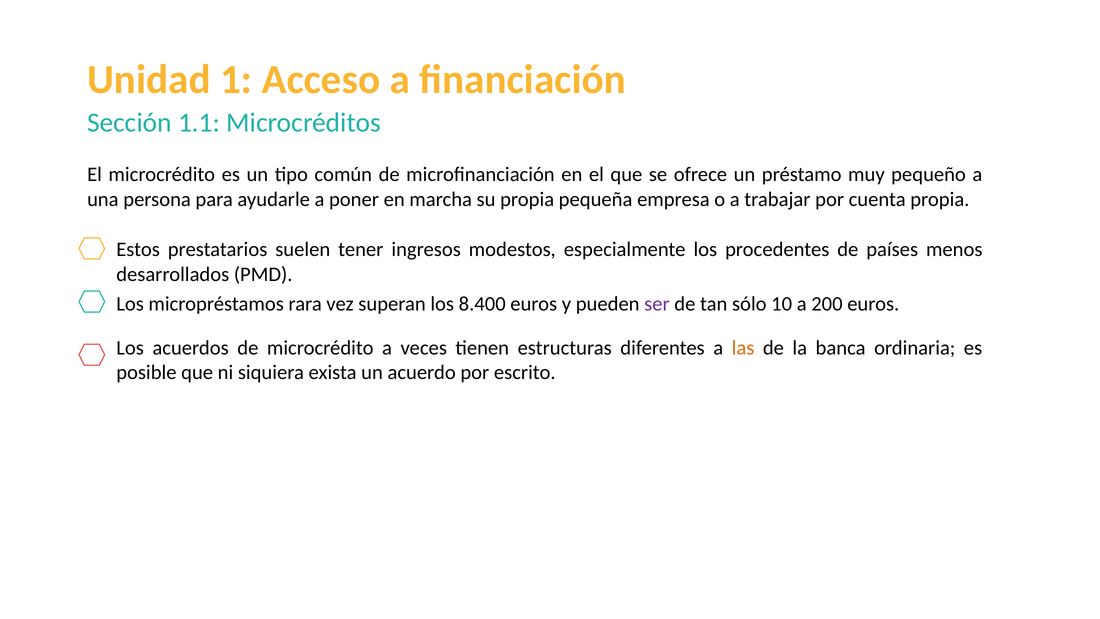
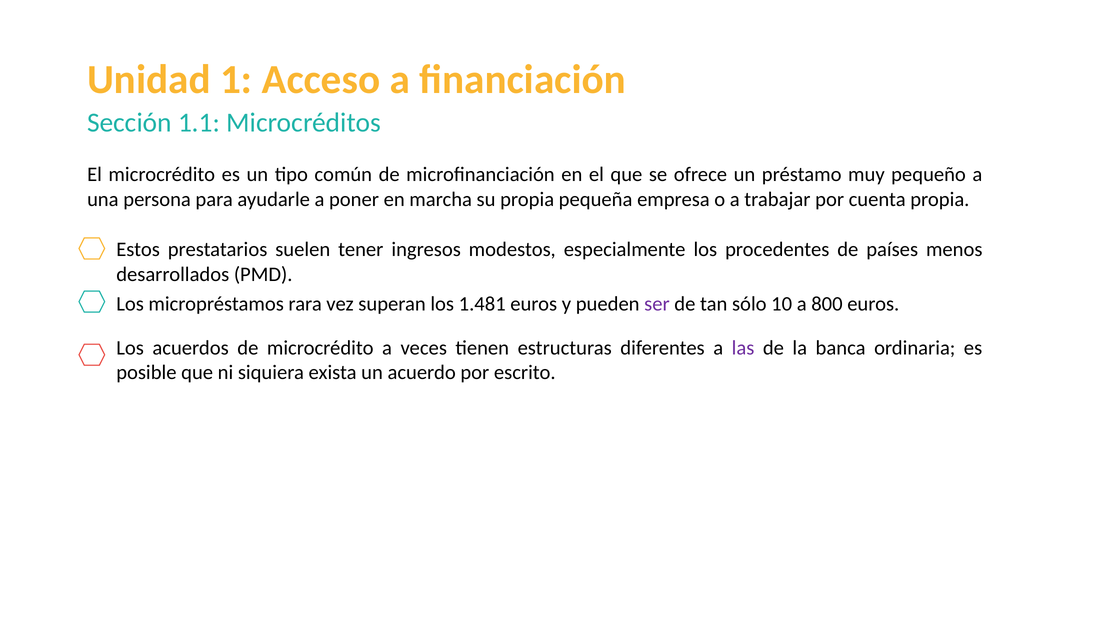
8.400: 8.400 -> 1.481 (482, 304)
200: 200 -> 800 (827, 304)
las colour: orange -> purple (743, 348)
